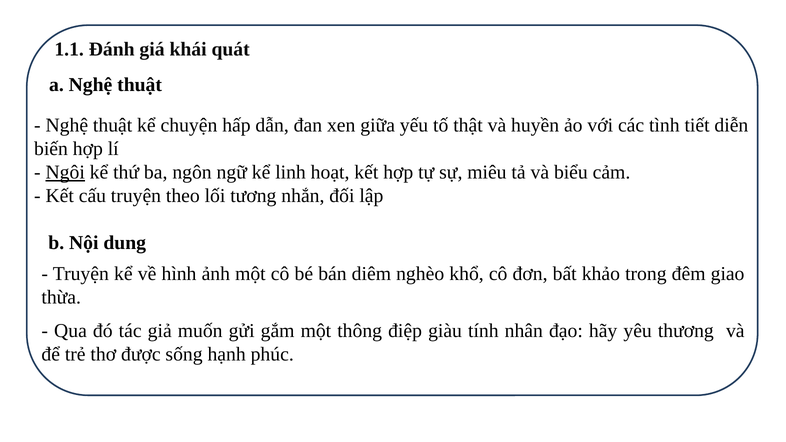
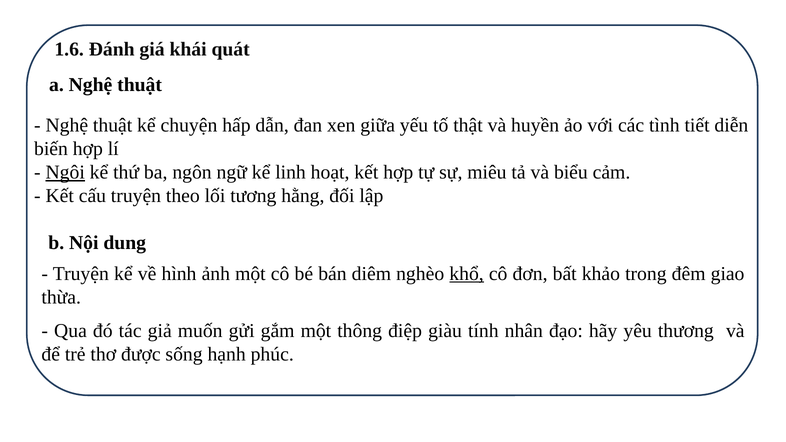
1.1: 1.1 -> 1.6 (69, 49)
nhắn: nhắn -> hằng (303, 196)
khổ underline: none -> present (467, 274)
